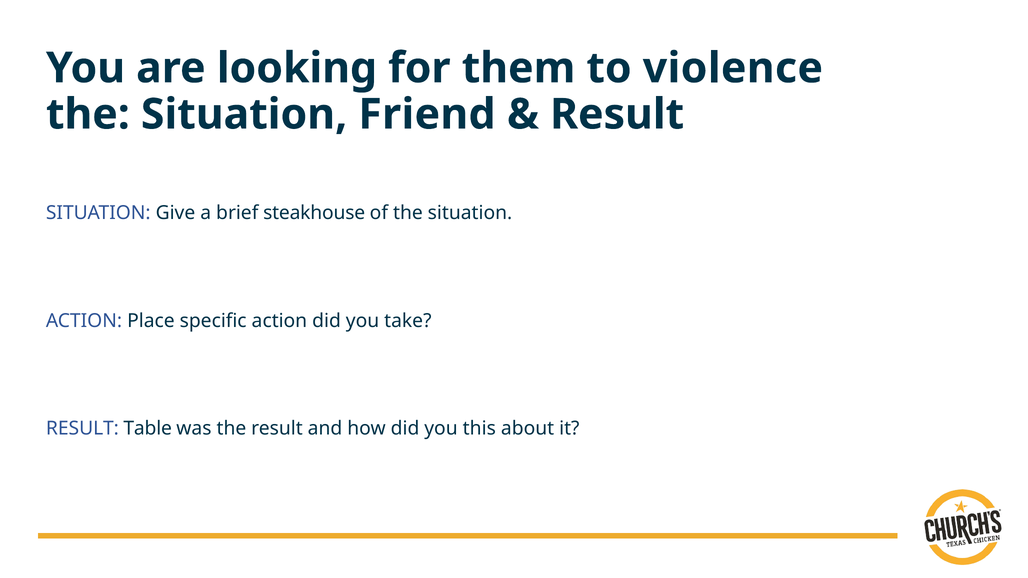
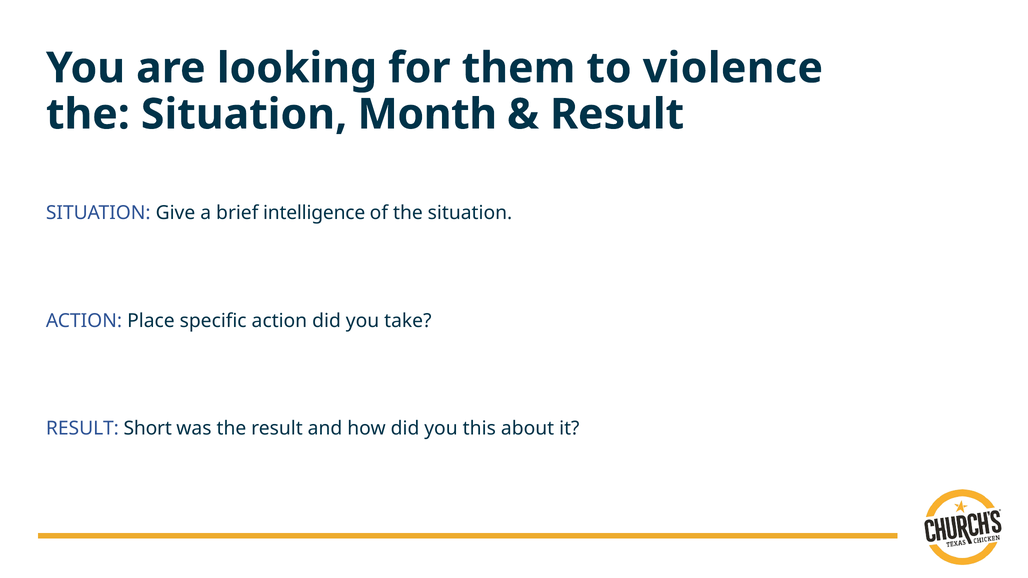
Friend: Friend -> Month (427, 114)
steakhouse: steakhouse -> intelligence (314, 213)
Table: Table -> Short (148, 429)
